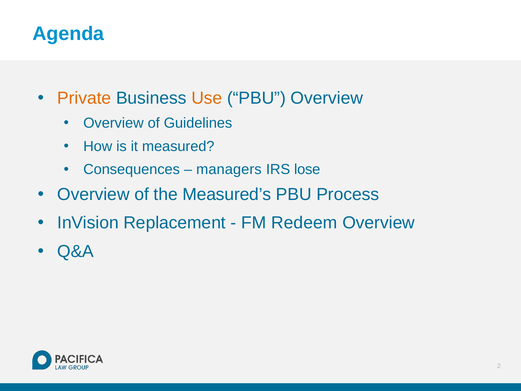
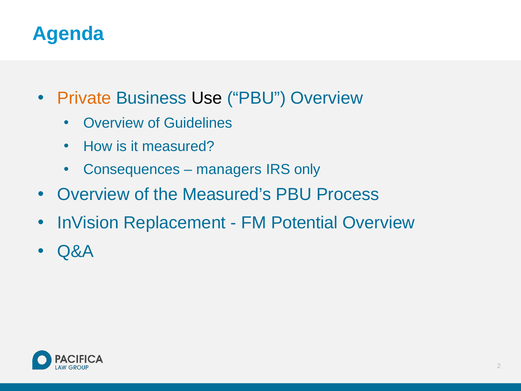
Use colour: orange -> black (207, 98)
lose: lose -> only (307, 169)
Redeem: Redeem -> Potential (304, 223)
